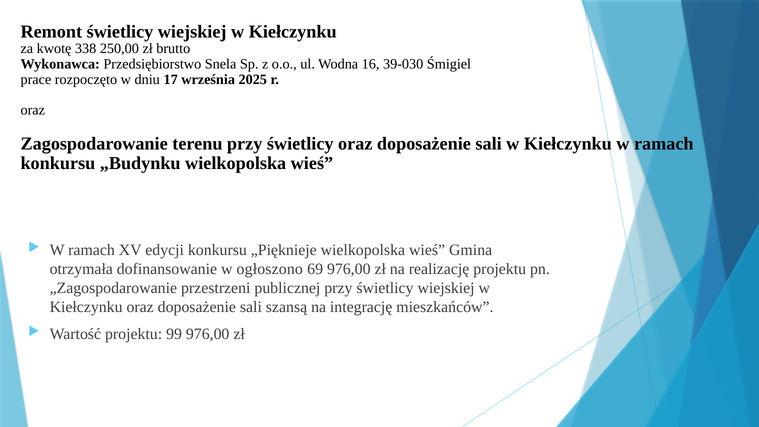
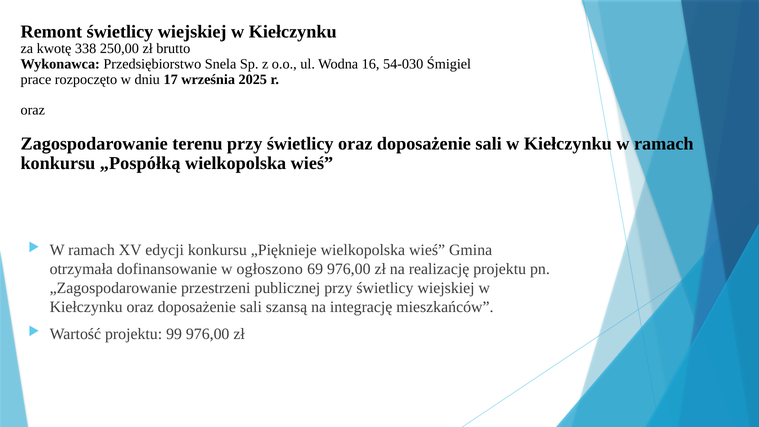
39-030: 39-030 -> 54-030 (403, 64)
„Budynku: „Budynku -> „Pospółką (140, 163)
